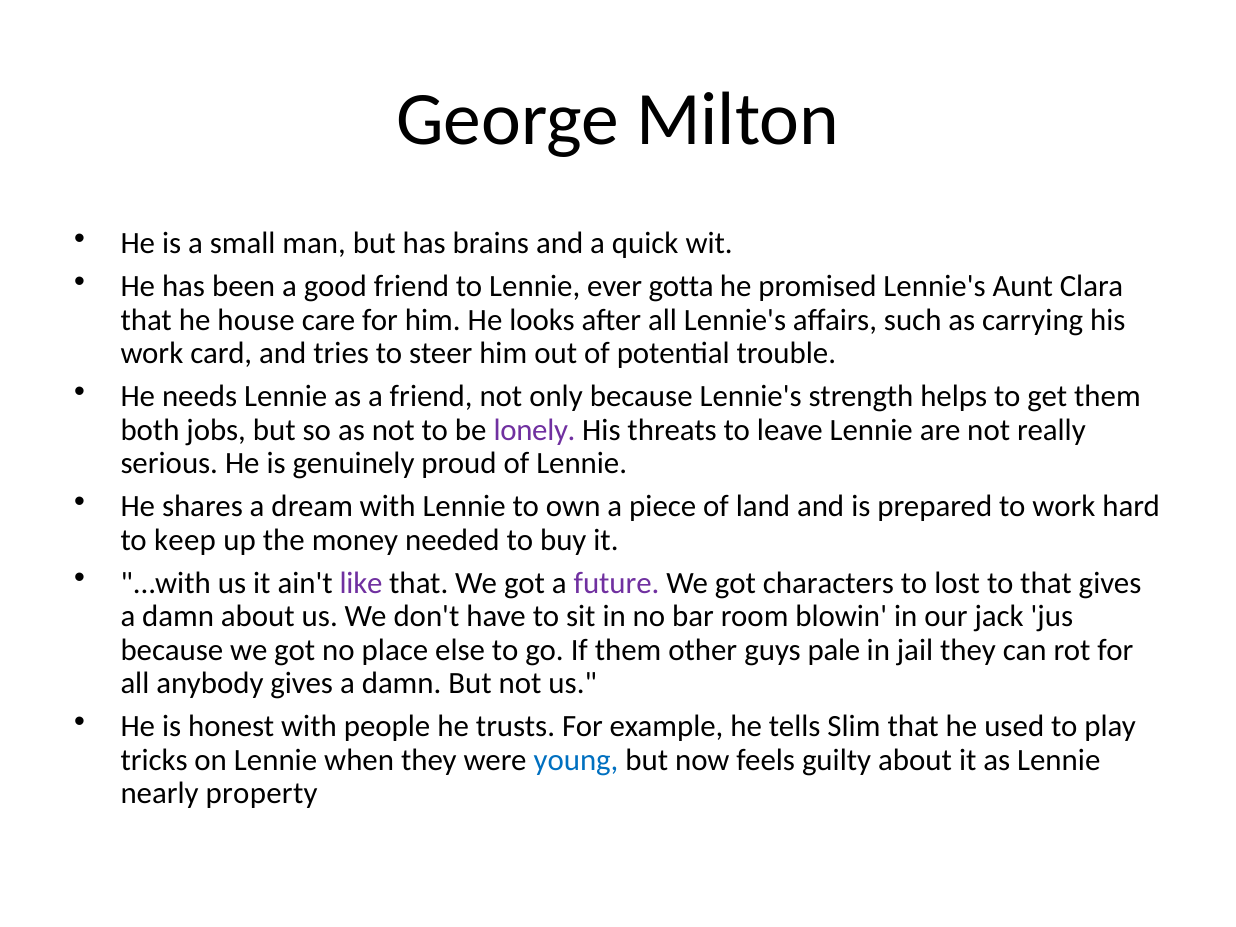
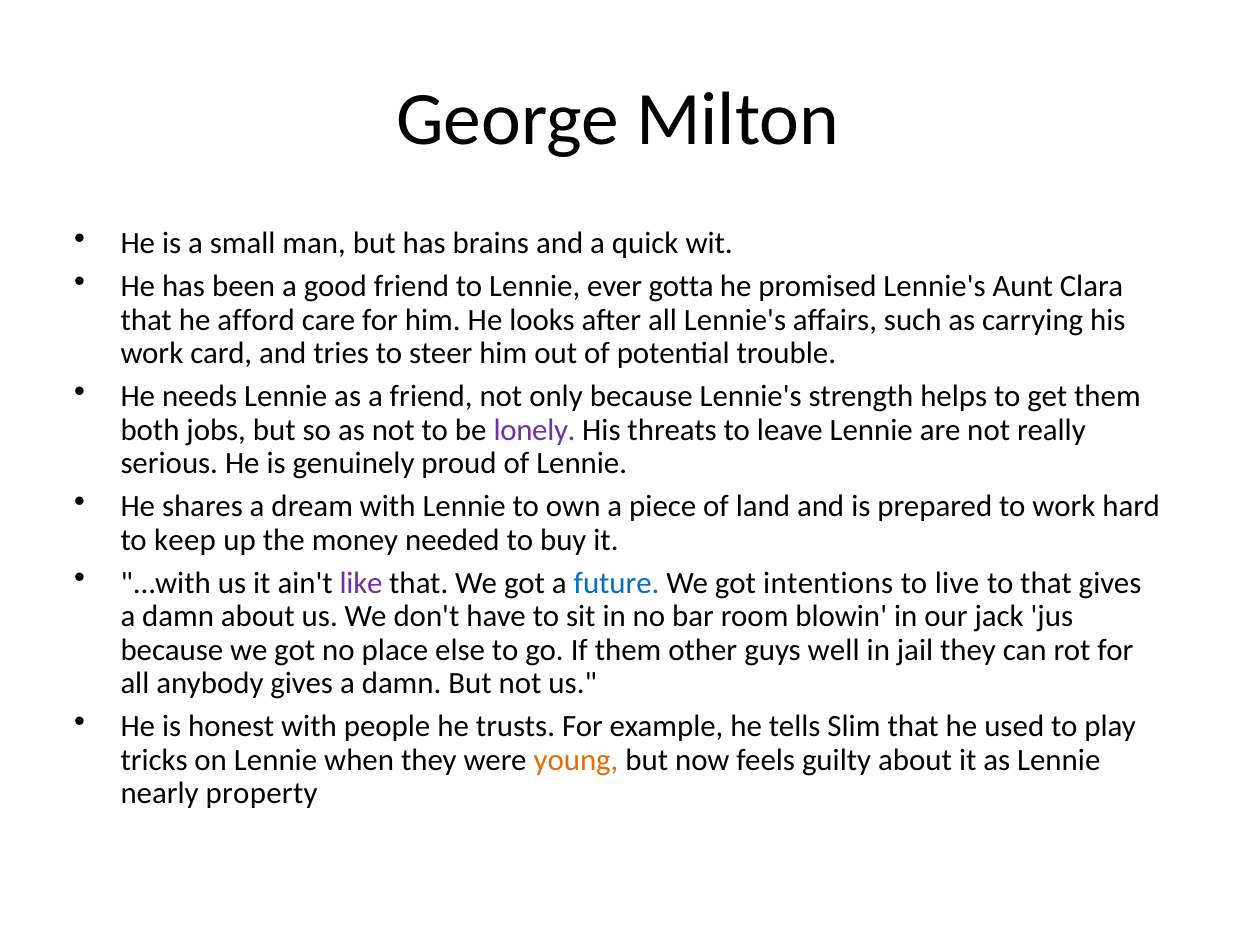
house: house -> afford (256, 320)
future colour: purple -> blue (617, 583)
characters: characters -> intentions (828, 583)
lost: lost -> live (957, 583)
pale: pale -> well (834, 650)
young colour: blue -> orange (576, 760)
